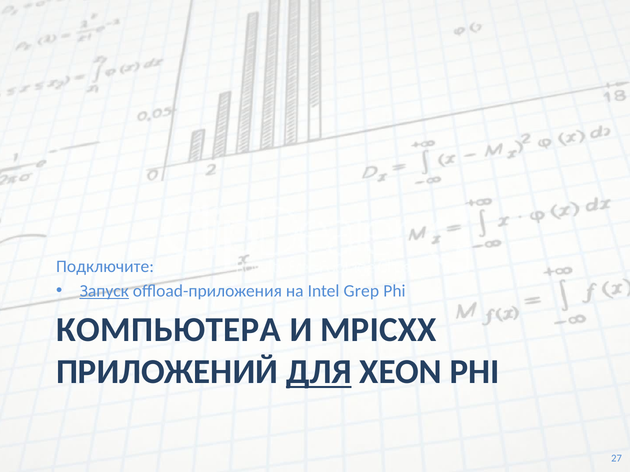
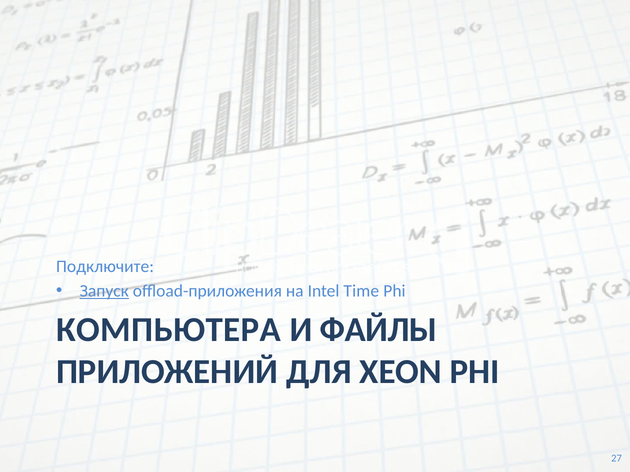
Grep: Grep -> Time (361, 291)
MPICXX: MPICXX -> ФАЙЛЫ (378, 330)
ДЛЯ underline: present -> none (319, 372)
